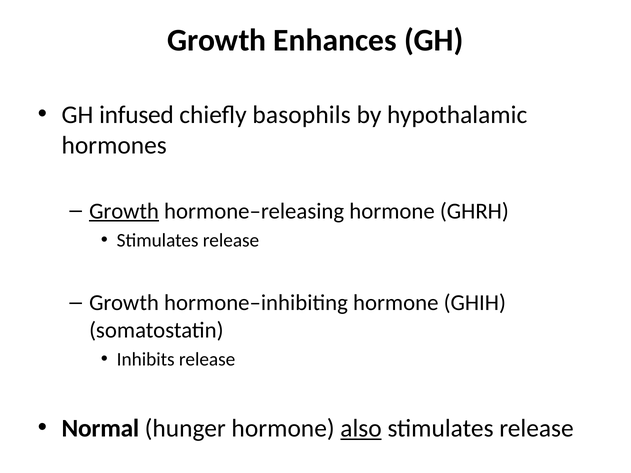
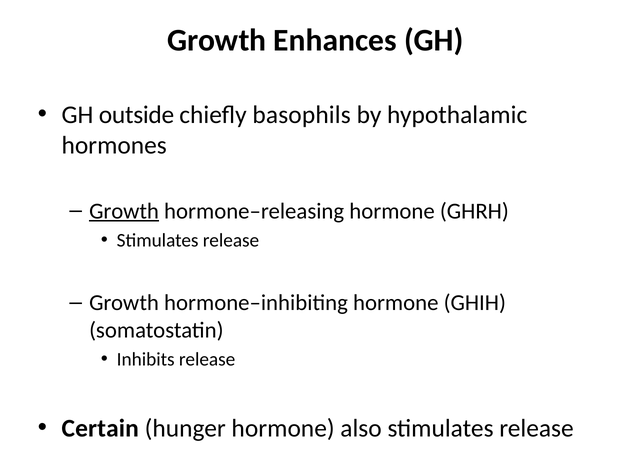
infused: infused -> outside (137, 115)
Normal: Normal -> Certain (100, 429)
also underline: present -> none (361, 429)
